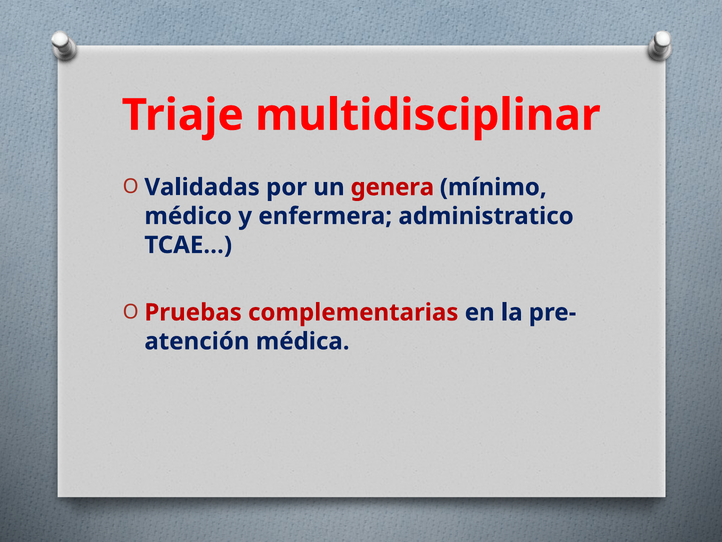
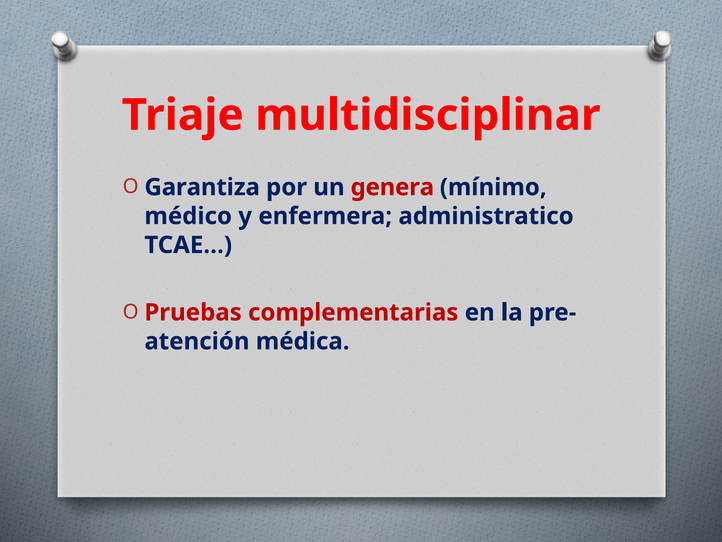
Validadas: Validadas -> Garantiza (202, 187)
